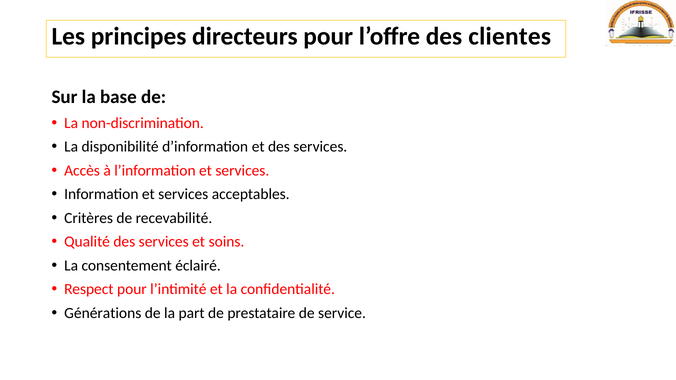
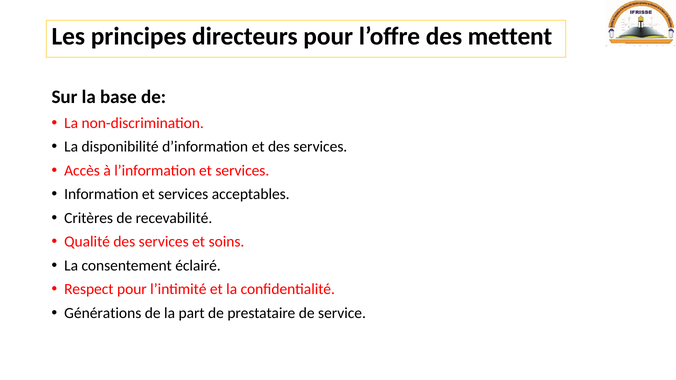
clientes: clientes -> mettent (510, 36)
